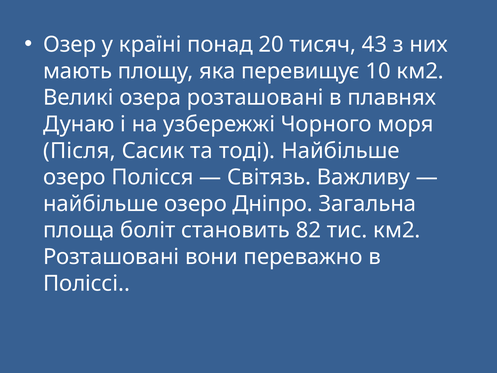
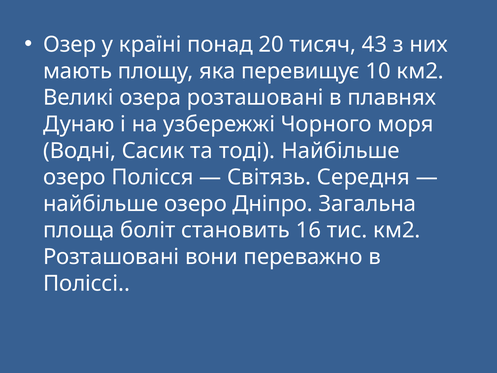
Після: Після -> Водні (80, 151)
Важливу: Важливу -> Середня (363, 177)
82: 82 -> 16 (308, 230)
